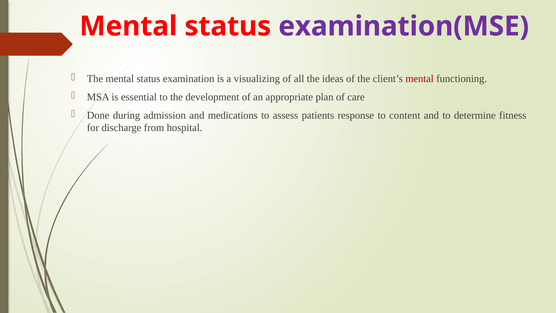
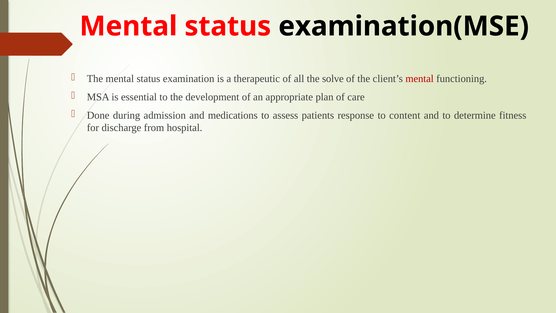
examination(MSE colour: purple -> black (404, 26)
visualizing: visualizing -> therapeutic (257, 79)
ideas: ideas -> solve (333, 79)
